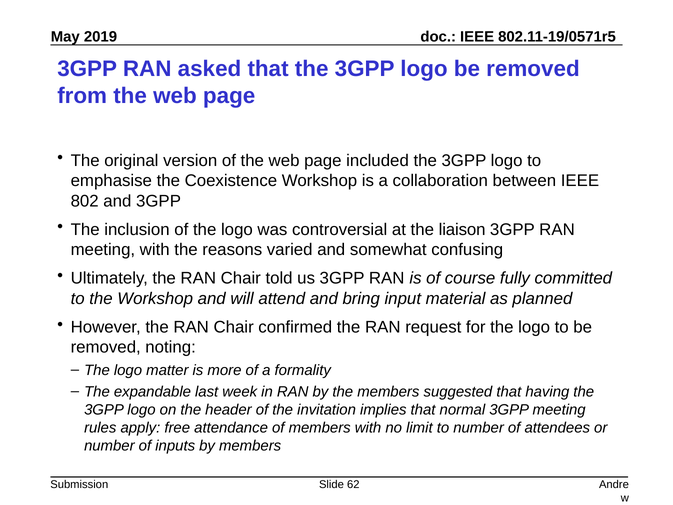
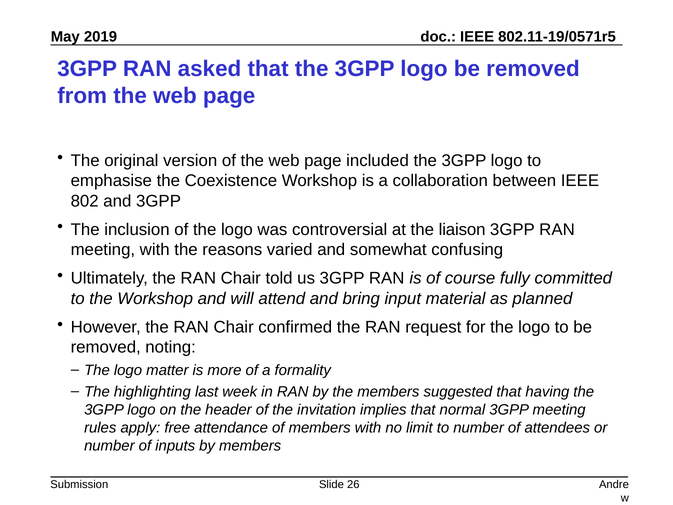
expandable: expandable -> highlighting (152, 392)
62: 62 -> 26 (353, 484)
